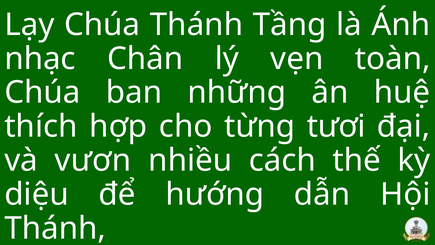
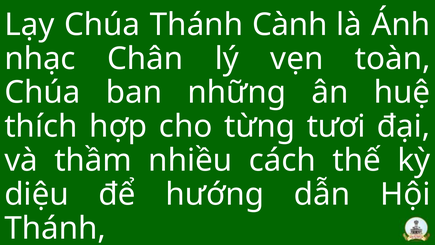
Tầng: Tầng -> Cành (290, 25)
vươn: vươn -> thầm (93, 160)
